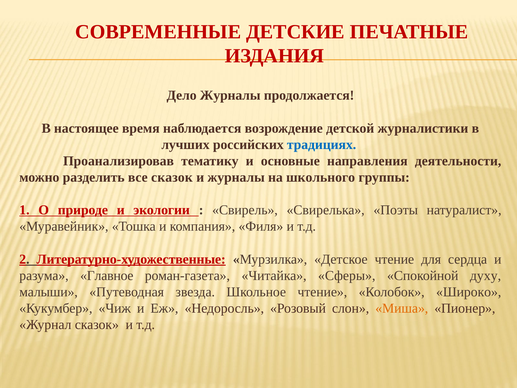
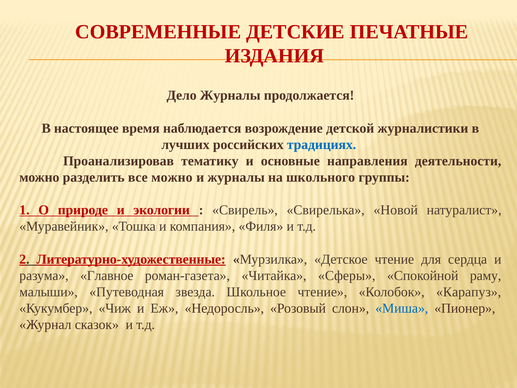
все сказок: сказок -> можно (172, 177)
Поэты: Поэты -> Новой (396, 210)
духу: духу -> раму (486, 275)
Широко: Широко -> Карапуз (469, 292)
Миша colour: orange -> blue (402, 308)
